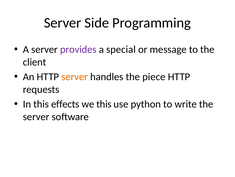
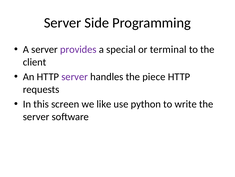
message: message -> terminal (168, 49)
server colour: orange -> purple (75, 76)
effects: effects -> screen (65, 104)
we this: this -> like (104, 104)
